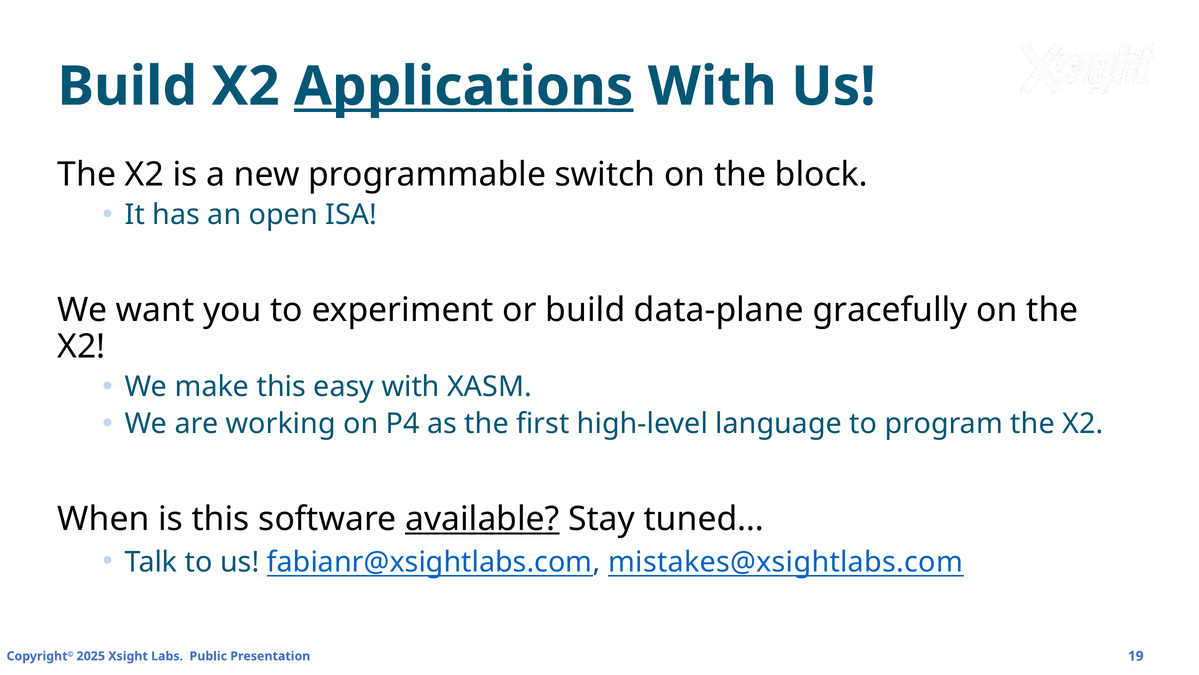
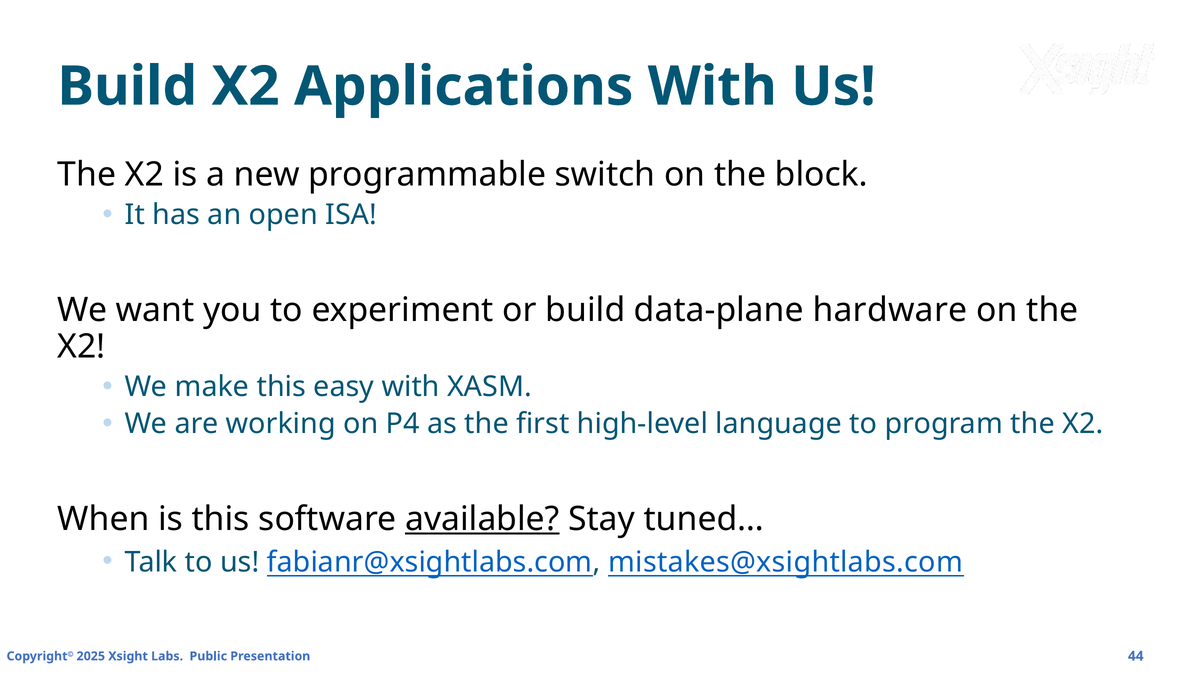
Applications underline: present -> none (464, 87)
gracefully: gracefully -> hardware (890, 310)
19: 19 -> 44 (1136, 656)
